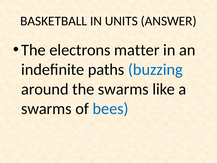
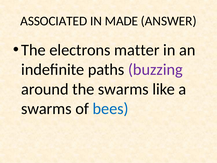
BASKETBALL: BASKETBALL -> ASSOCIATED (54, 21)
UNITS: UNITS -> MADE (121, 21)
buzzing colour: blue -> purple (155, 69)
